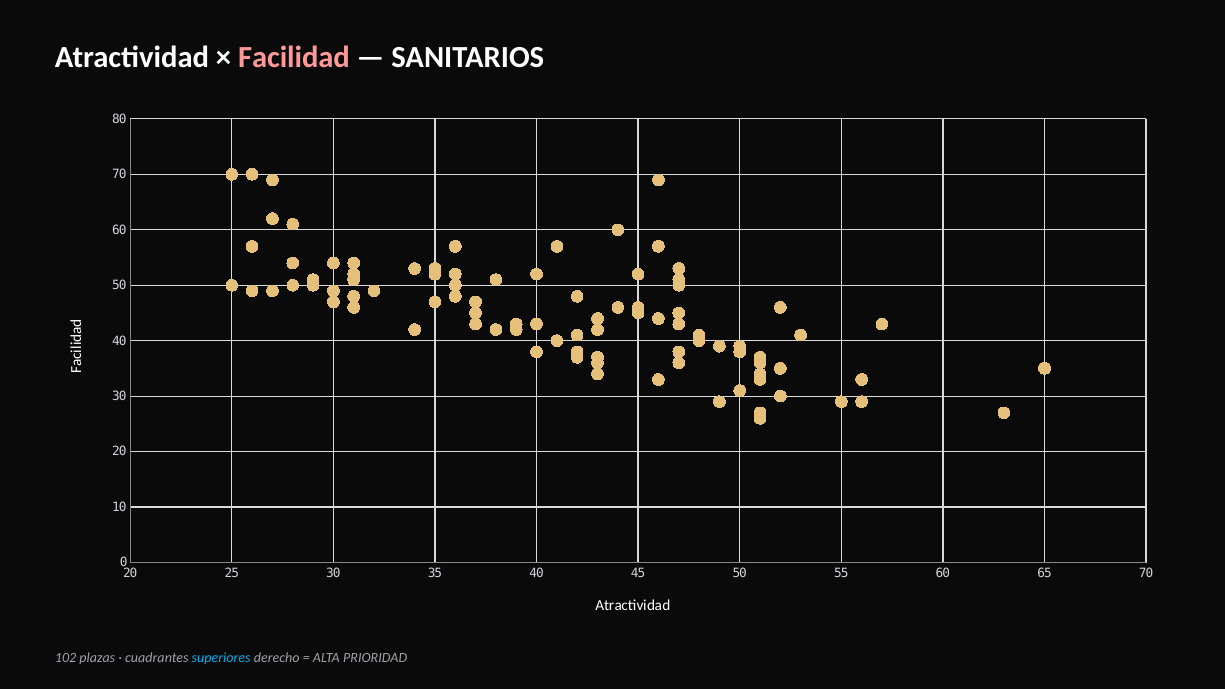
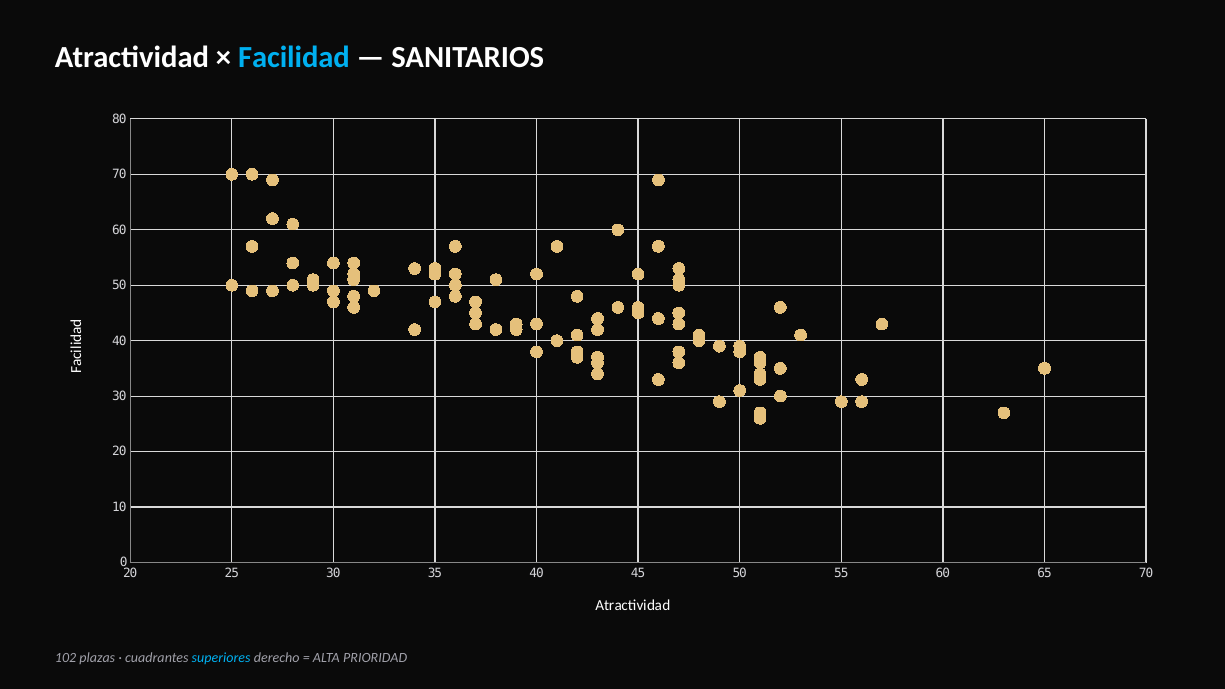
Facilidad colour: pink -> light blue (294, 57)
